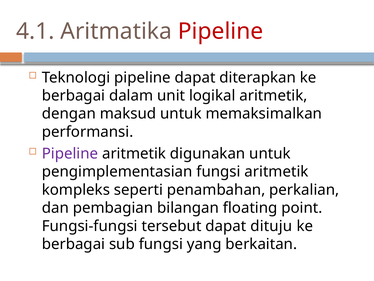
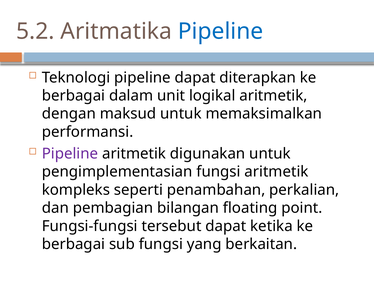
4.1: 4.1 -> 5.2 (35, 31)
Pipeline colour: red -> blue (221, 31)
dituju: dituju -> ketika (271, 226)
